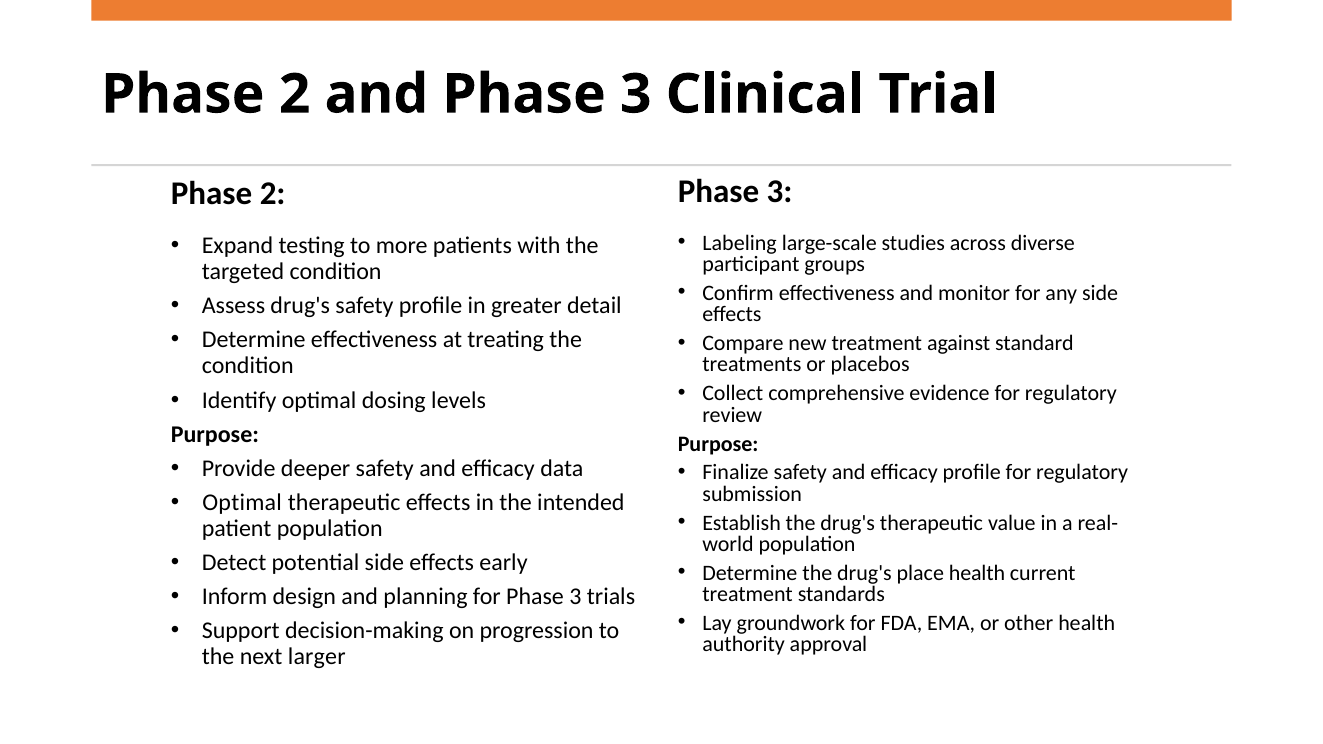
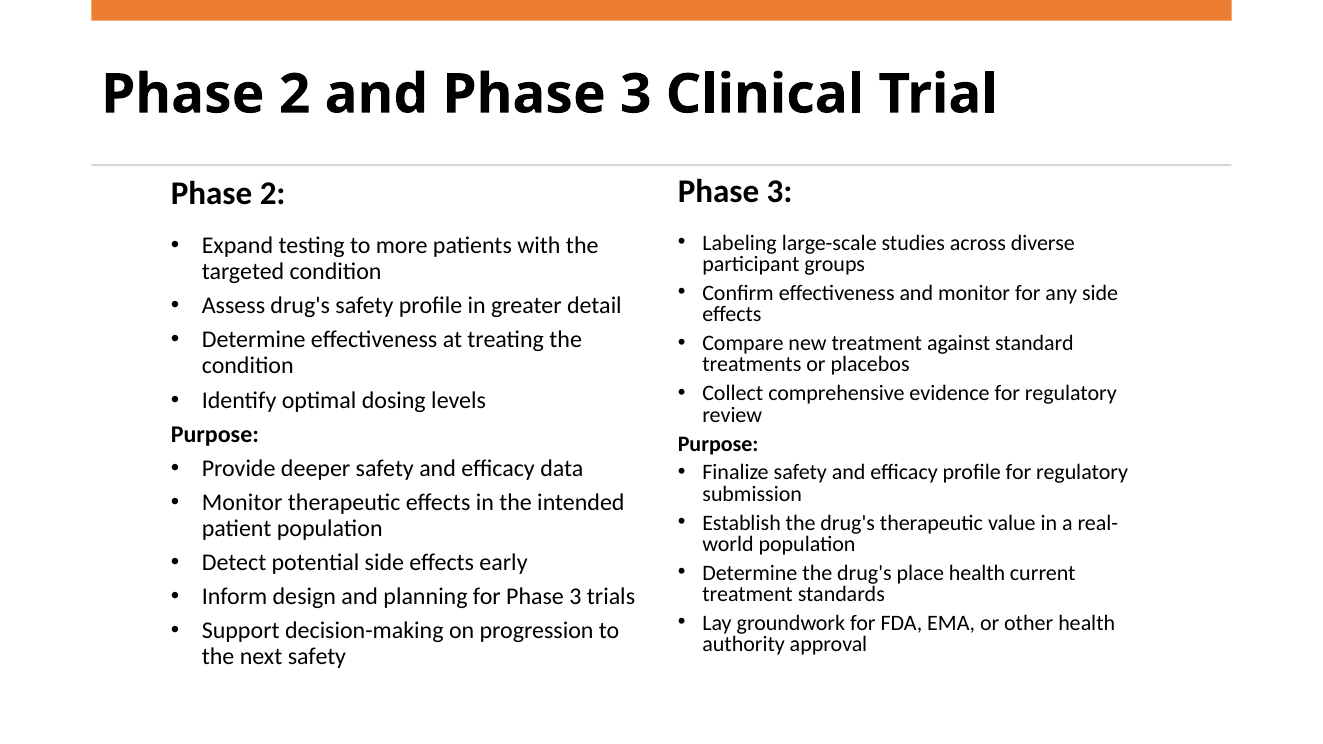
Optimal: Optimal -> Monitor (242, 503)
next larger: larger -> safety (317, 657)
